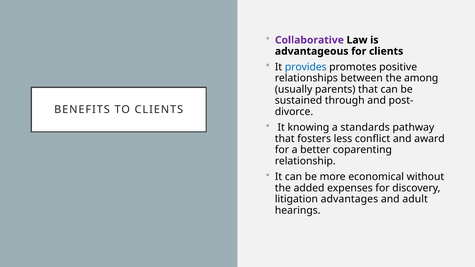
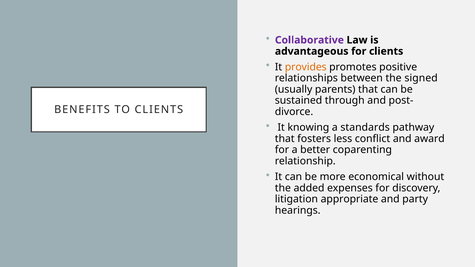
provides colour: blue -> orange (306, 67)
among: among -> signed (421, 78)
advantages: advantages -> appropriate (350, 199)
adult: adult -> party (415, 199)
